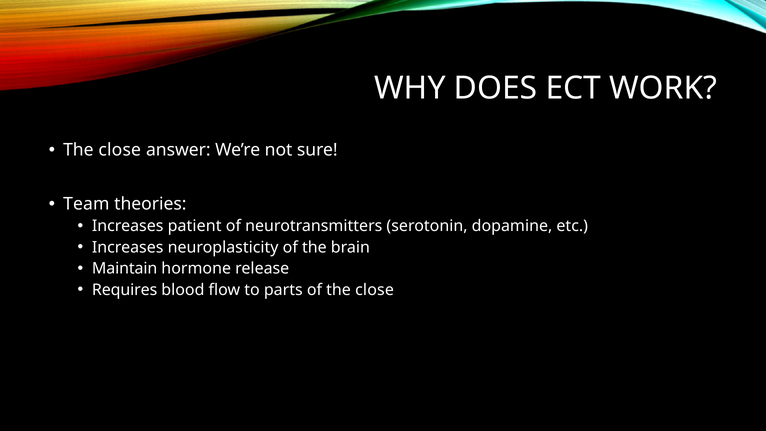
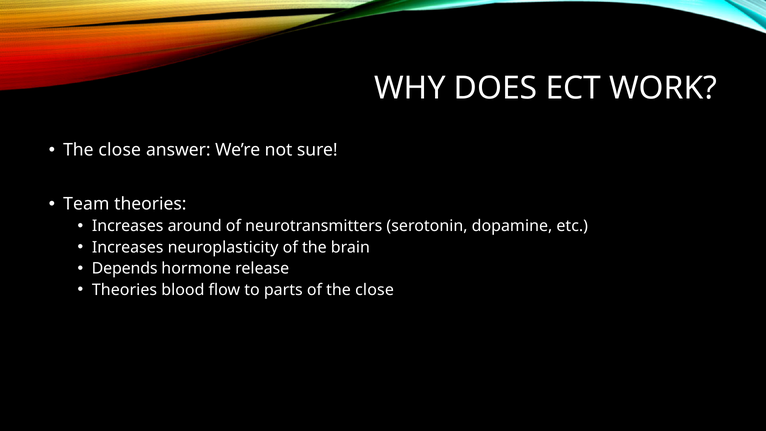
patient: patient -> around (195, 226)
Maintain: Maintain -> Depends (125, 268)
Requires: Requires -> Theories (125, 290)
